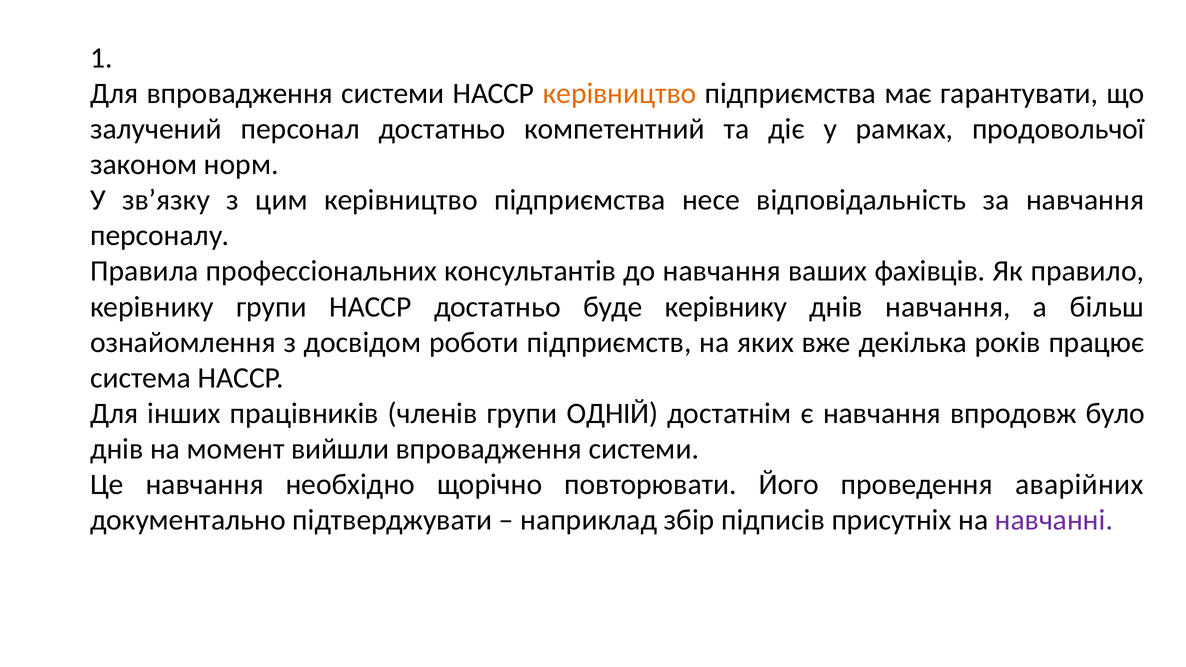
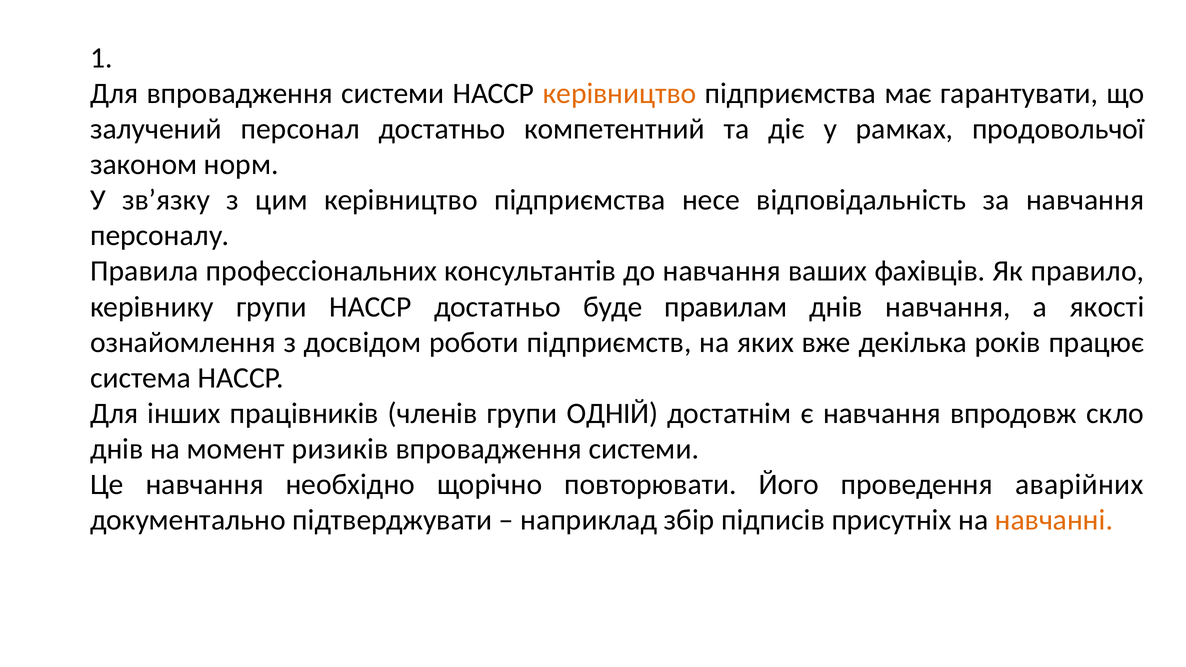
буде керівнику: керівнику -> правилам (726, 307)
більш: більш -> якості (1107, 307)
було: було -> скло (1115, 414)
вийшли: вийшли -> ризиків (340, 449)
навчанні colour: purple -> orange (1054, 520)
